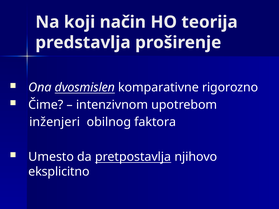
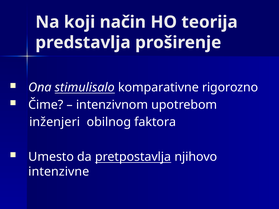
dvosmislen: dvosmislen -> stimulisalo (85, 88)
eksplicitno: eksplicitno -> intenzivne (59, 172)
